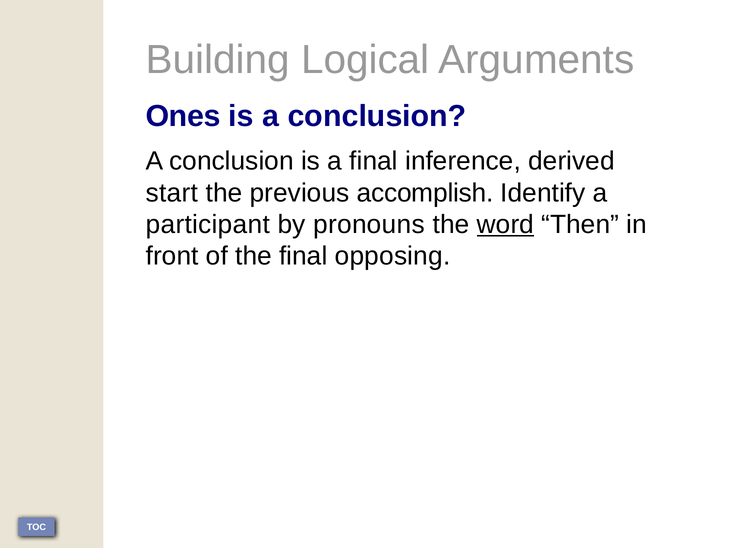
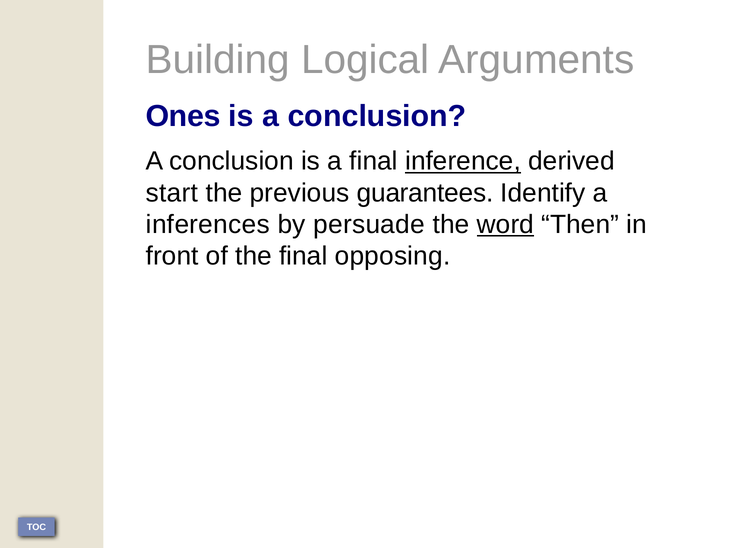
inference underline: none -> present (463, 161)
accomplish: accomplish -> guarantees (425, 193)
participant: participant -> inferences (208, 224)
pronouns: pronouns -> persuade (369, 224)
